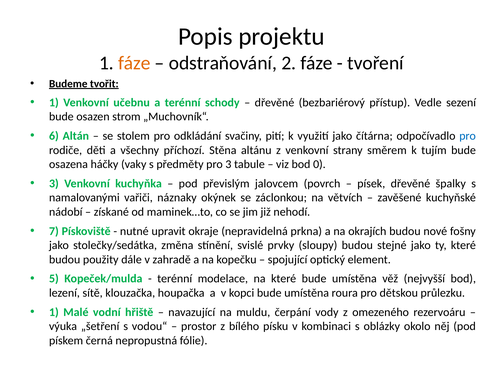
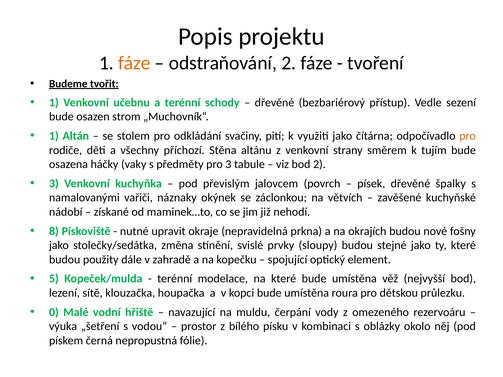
6: 6 -> 1 (54, 136)
pro colour: blue -> orange (468, 136)
bod 0: 0 -> 2 (319, 164)
7: 7 -> 8 (54, 231)
1: 1 -> 0 (54, 312)
